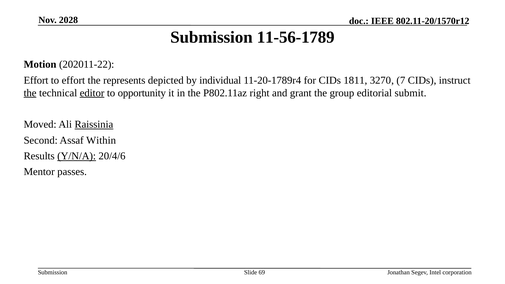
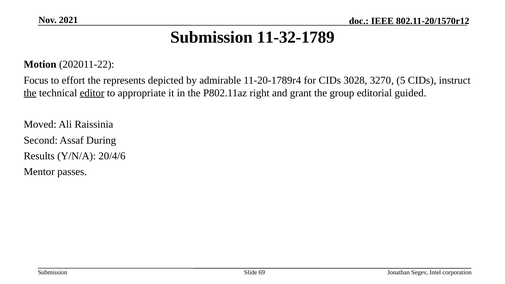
2028: 2028 -> 2021 (68, 20)
11-56-1789: 11-56-1789 -> 11-32-1789 (296, 37)
Effort: Effort -> Focus (36, 80)
individual: individual -> admirable (220, 80)
1811: 1811 -> 3028 (355, 80)
7: 7 -> 5 (401, 80)
opportunity: opportunity -> appropriate (142, 93)
submit: submit -> guided (411, 93)
Raissinia underline: present -> none (94, 124)
Within: Within -> During (101, 140)
Y/N/A underline: present -> none (77, 156)
